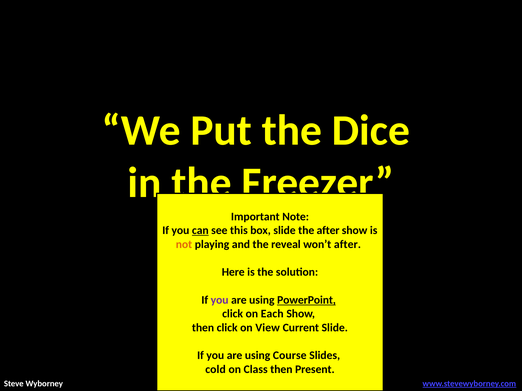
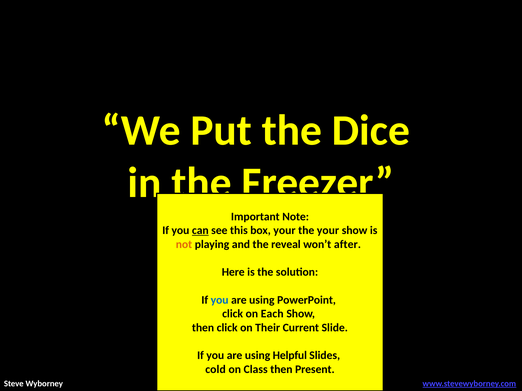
box slide: slide -> your (284, 231)
the after: after -> your (328, 231)
you colour: purple -> blue (220, 300)
PowerPoint underline: present -> none (306, 300)
View: View -> Their (268, 328)
Course: Course -> Helpful (290, 356)
